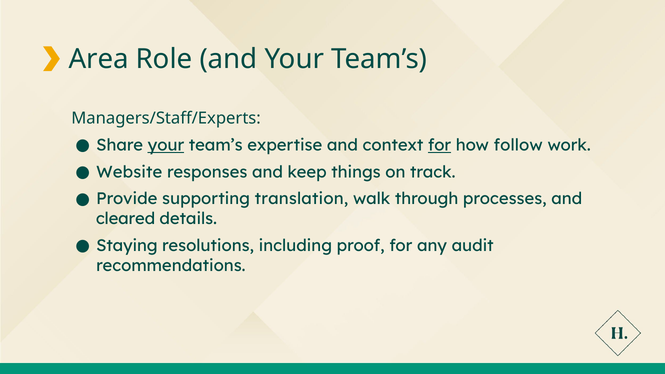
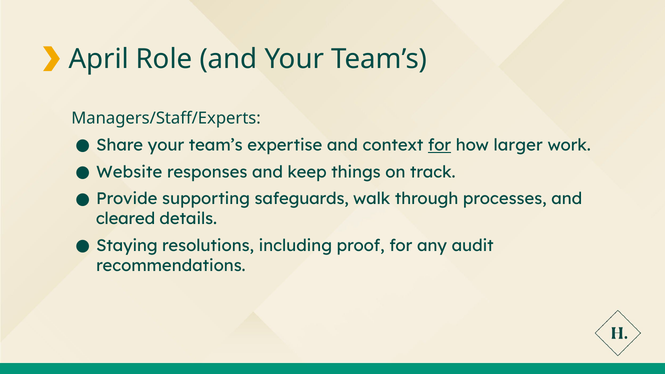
Area: Area -> April (99, 59)
your underline: present -> none (166, 145)
follow: follow -> larger (518, 145)
translation: translation -> safeguards (302, 199)
